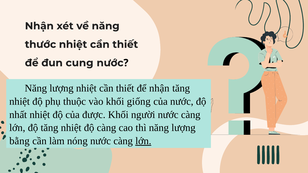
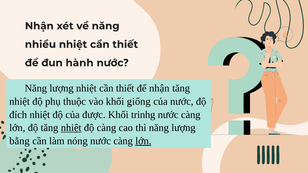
thước: thước -> nhiều (40, 45)
cung: cung -> hành (80, 63)
nhất: nhất -> đích (18, 115)
người: người -> trinhg (143, 115)
nhiệt underline: none -> present (71, 128)
